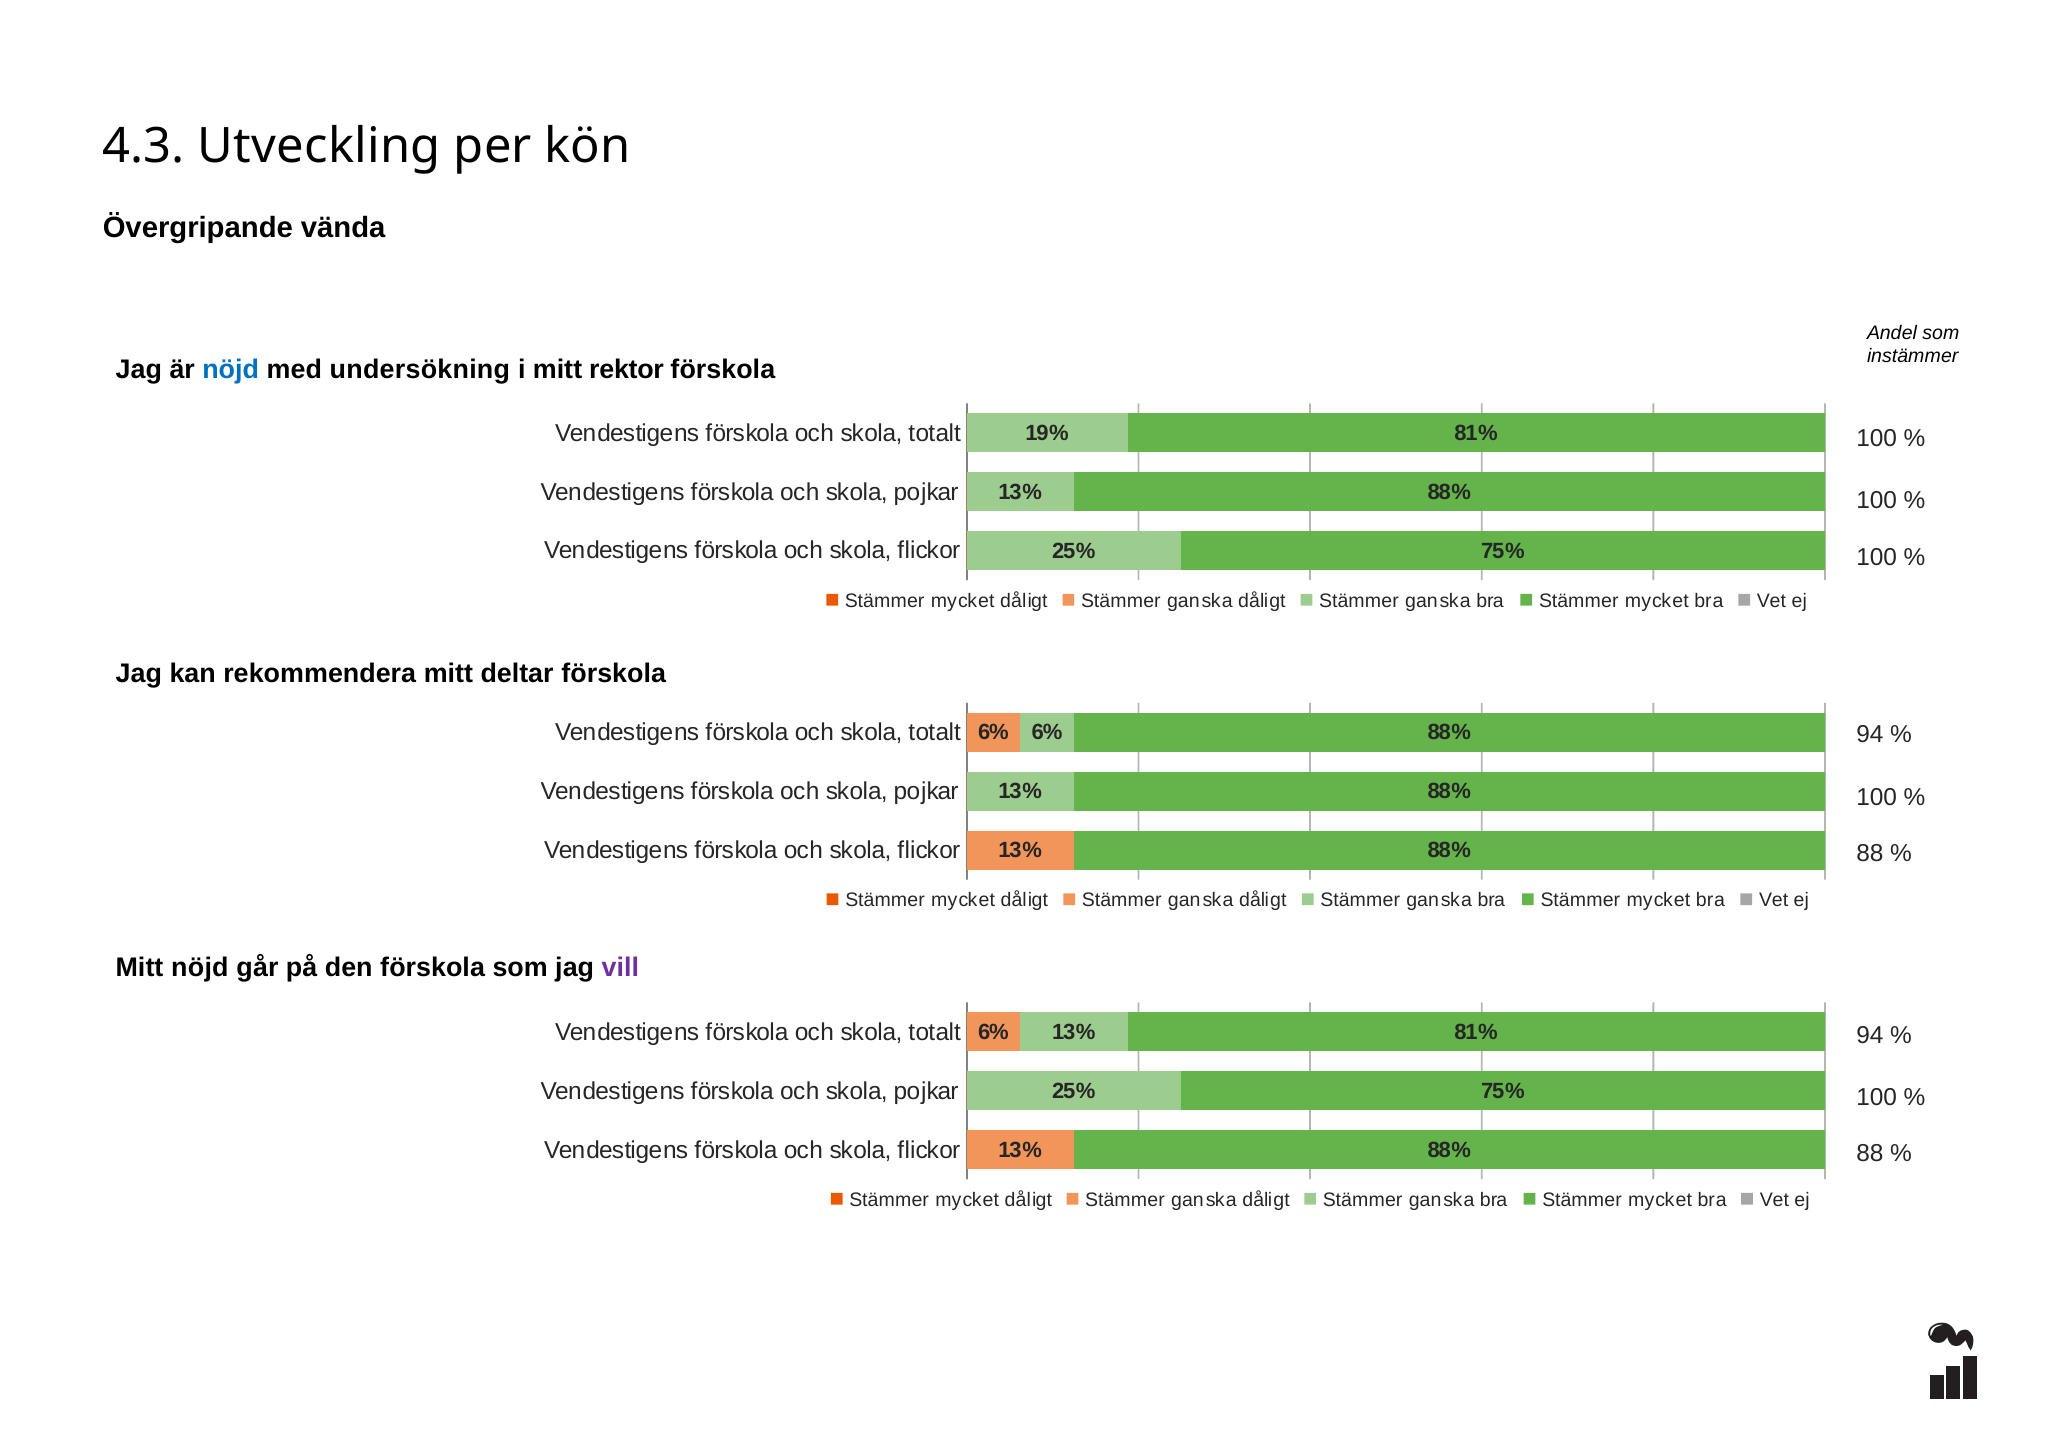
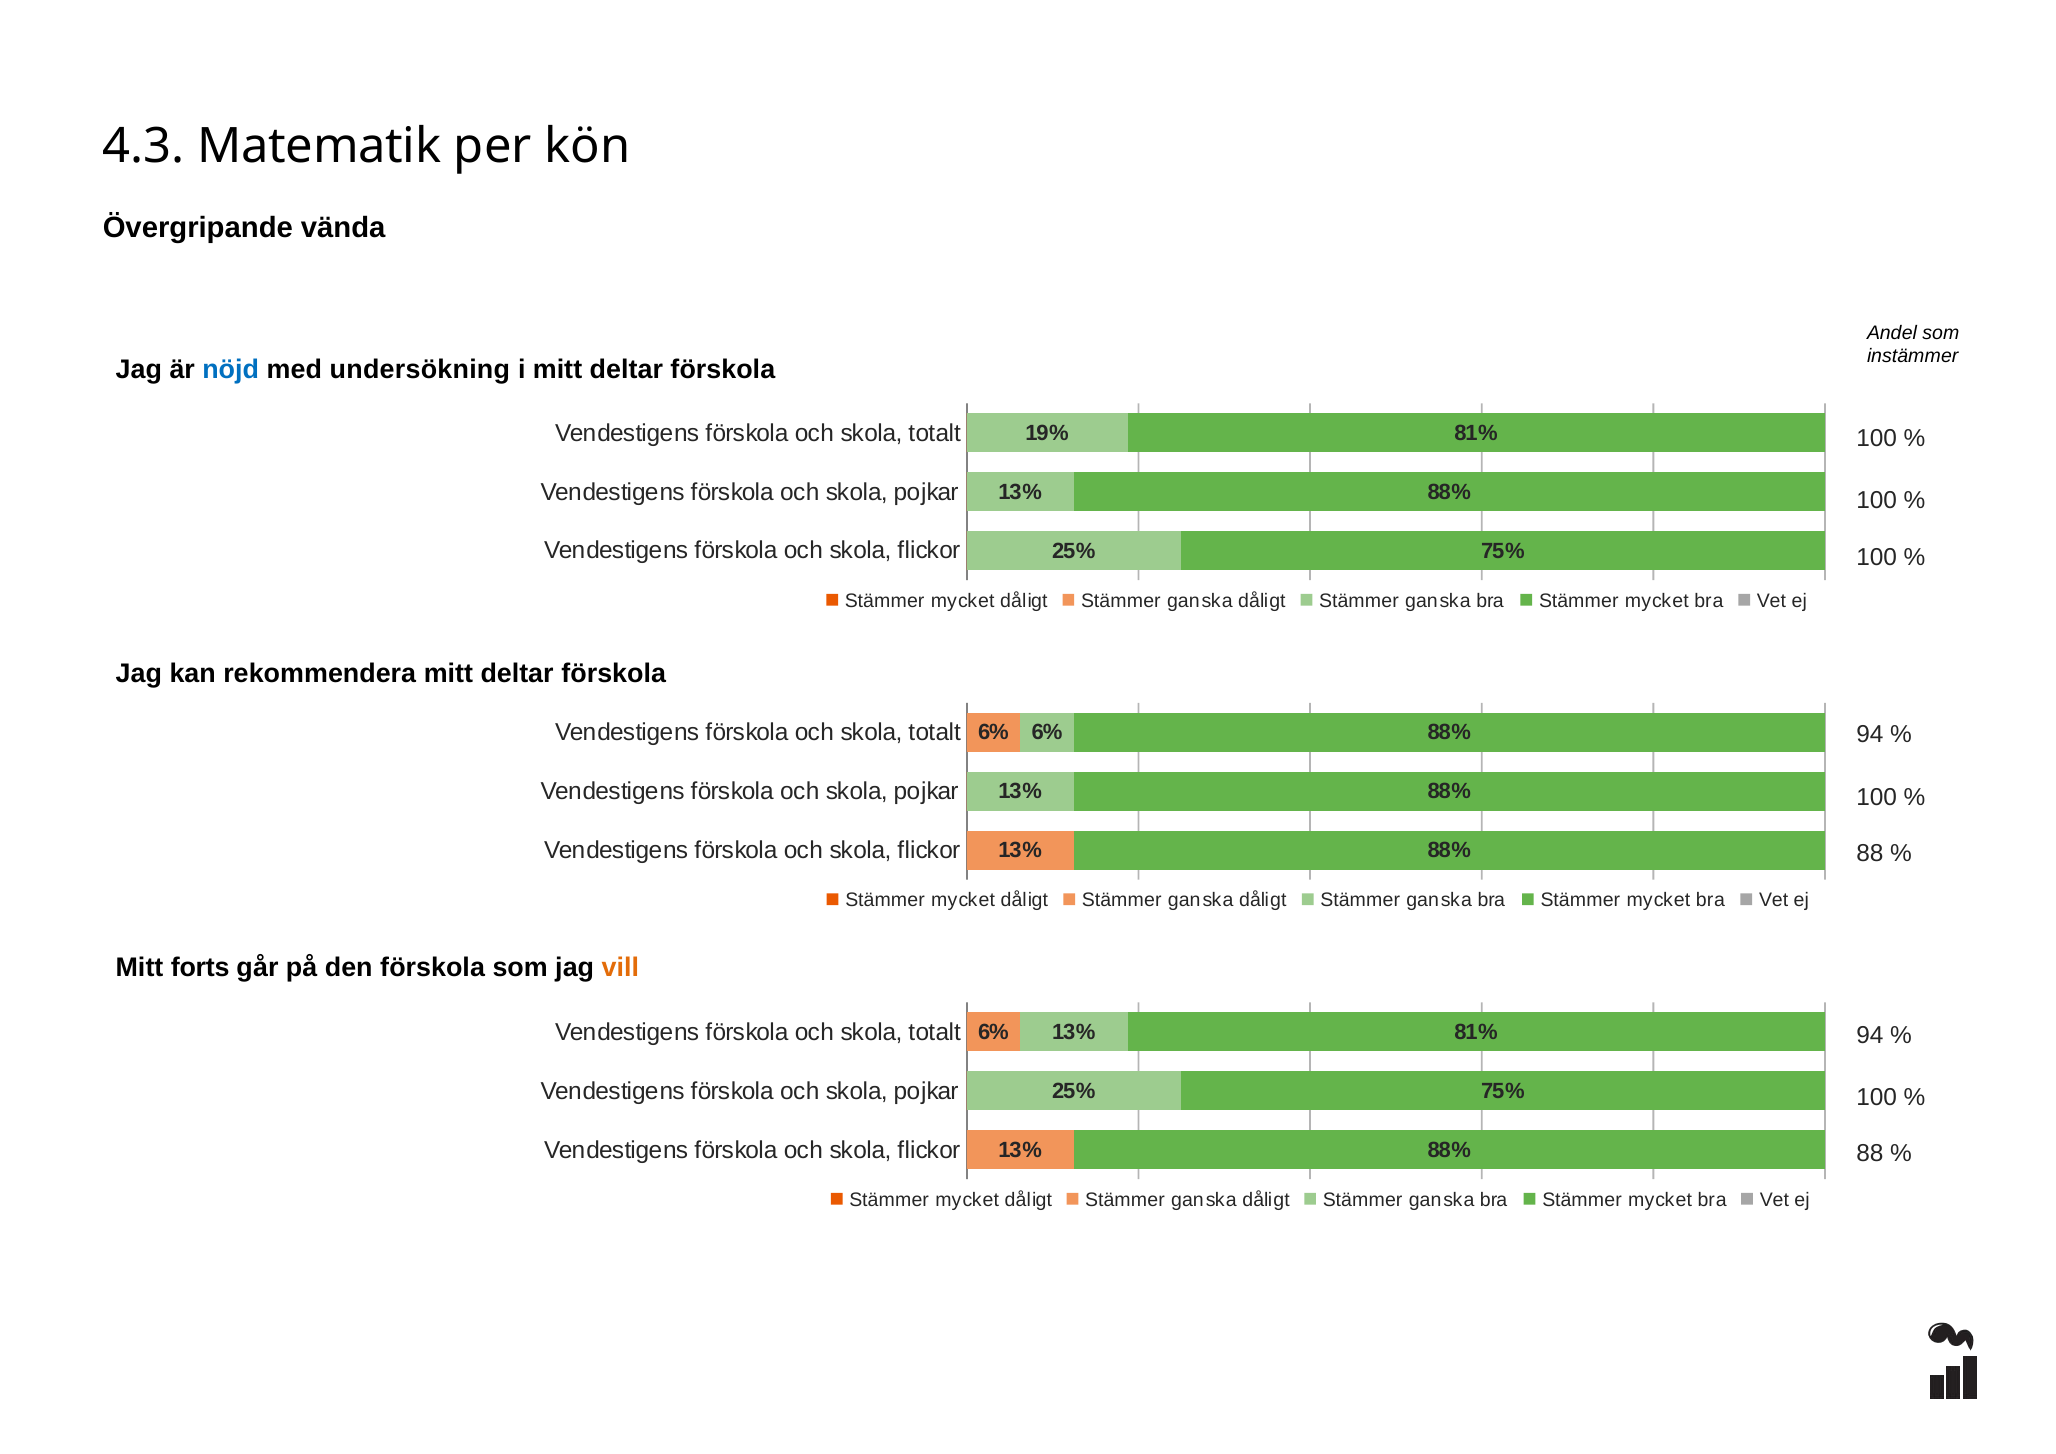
Utveckling: Utveckling -> Matematik (319, 146)
i mitt rektor: rektor -> deltar (626, 370)
Mitt nöjd: nöjd -> forts (200, 968)
vill colour: purple -> orange (620, 968)
